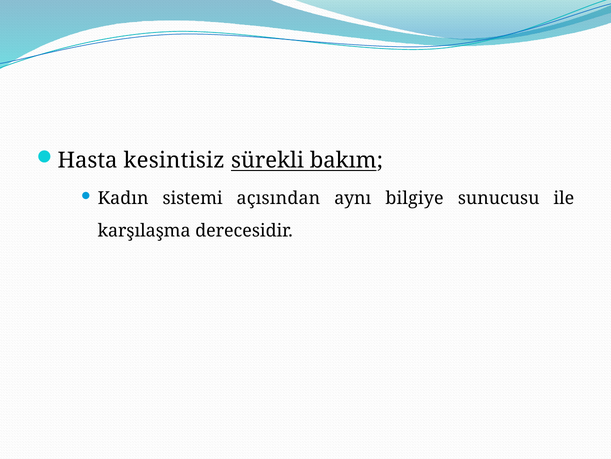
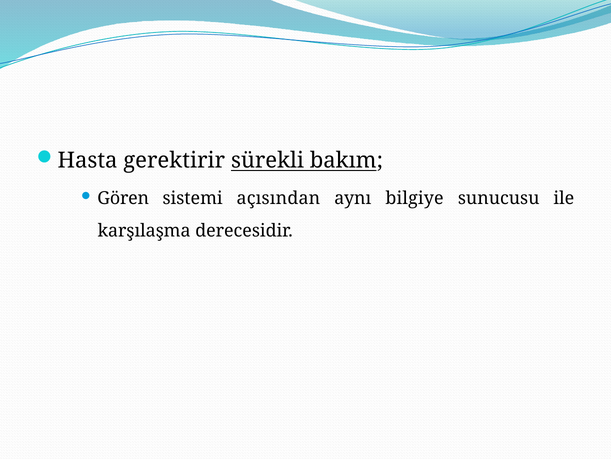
kesintisiz: kesintisiz -> gerektirir (174, 160)
Kadın: Kadın -> Gören (123, 198)
